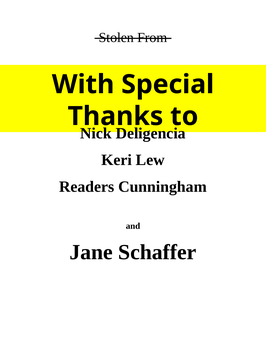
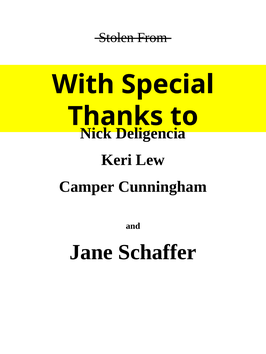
Readers: Readers -> Camper (87, 187)
